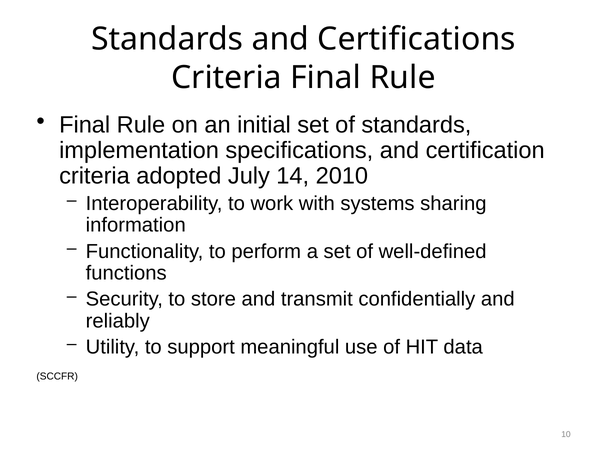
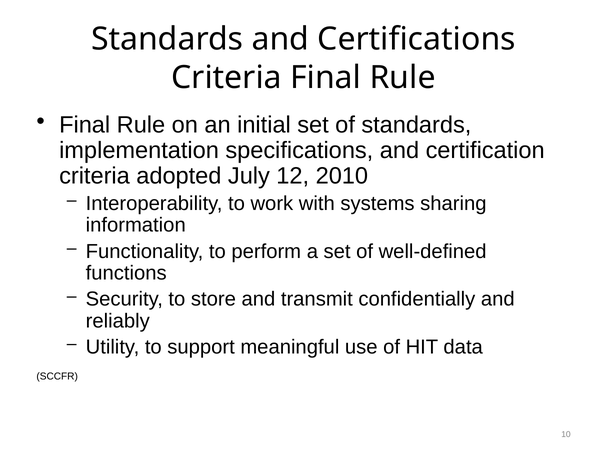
14: 14 -> 12 (293, 176)
